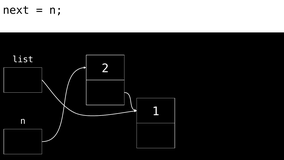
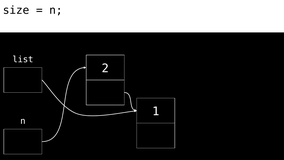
next: next -> size (16, 10)
